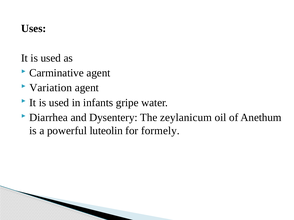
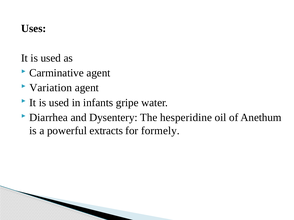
zeylanicum: zeylanicum -> hesperidine (186, 118)
luteolin: luteolin -> extracts (106, 131)
